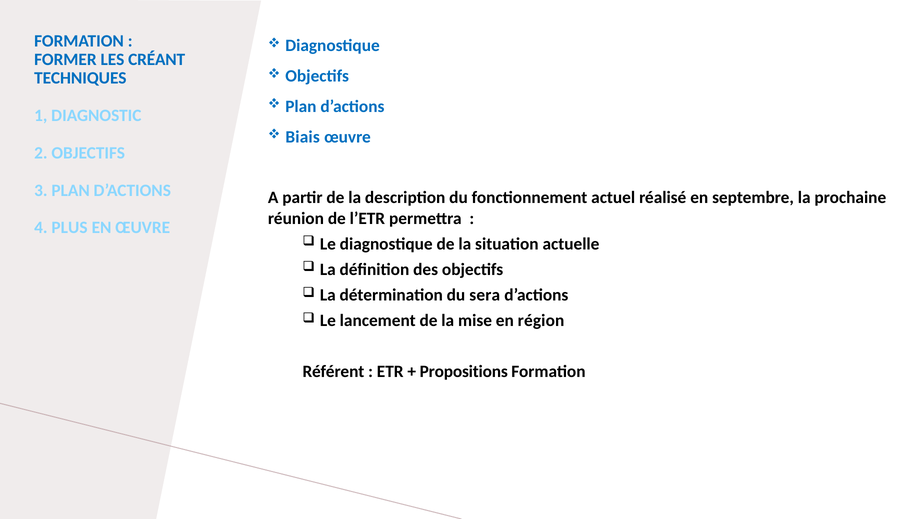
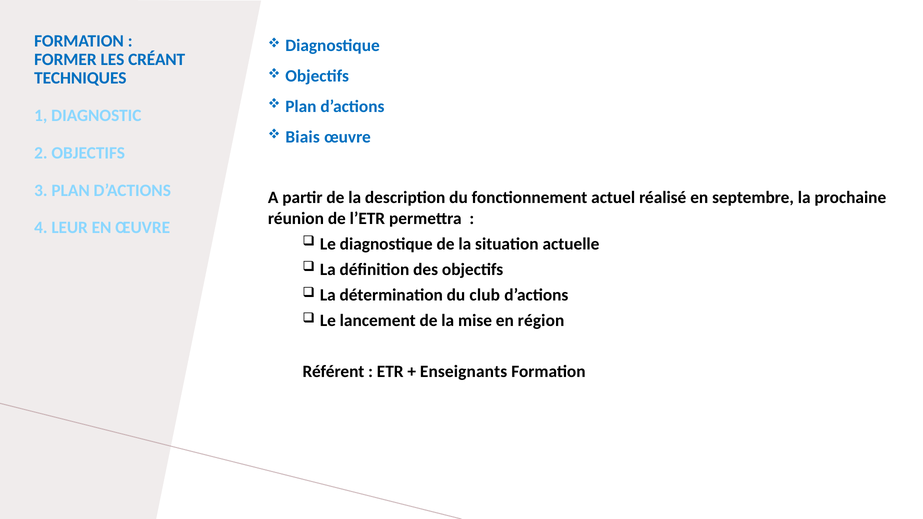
PLUS: PLUS -> LEUR (70, 228)
sera: sera -> club (485, 295)
Propositions: Propositions -> Enseignants (464, 372)
